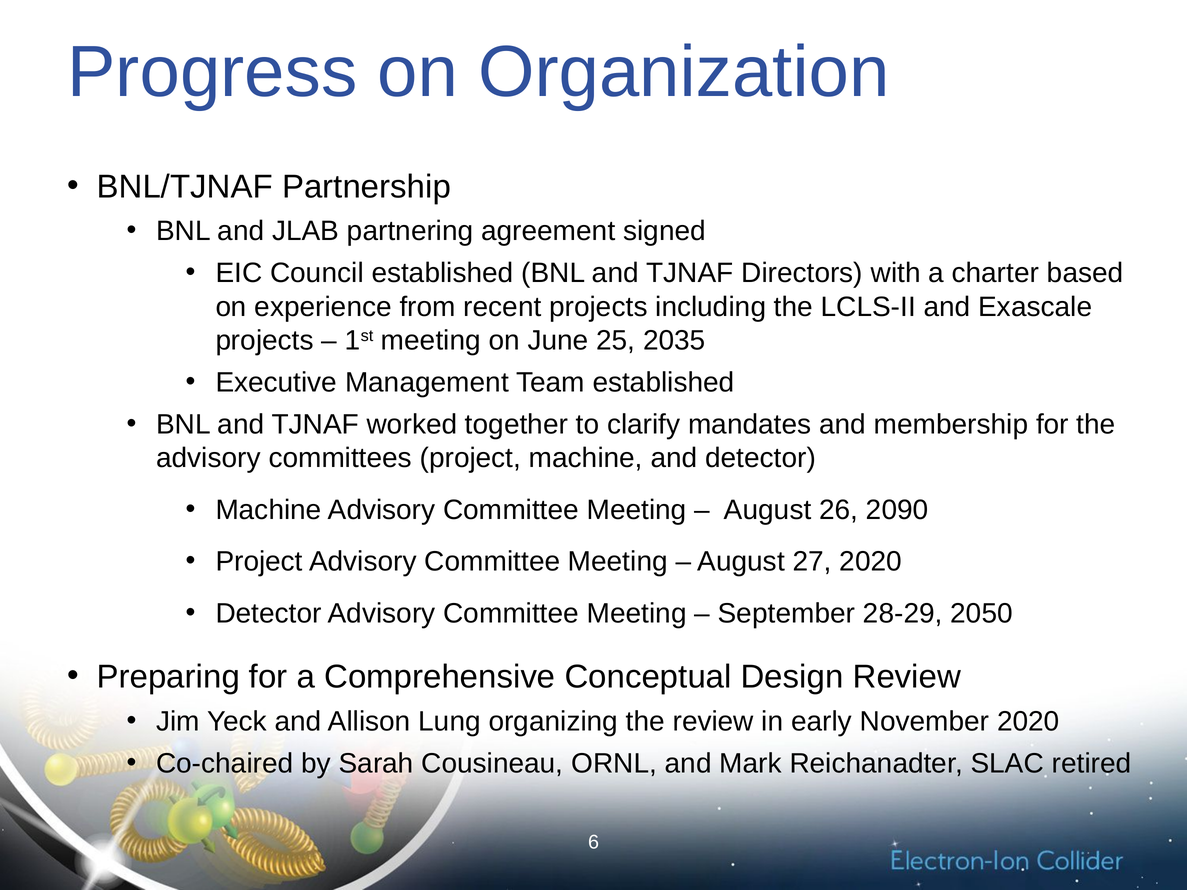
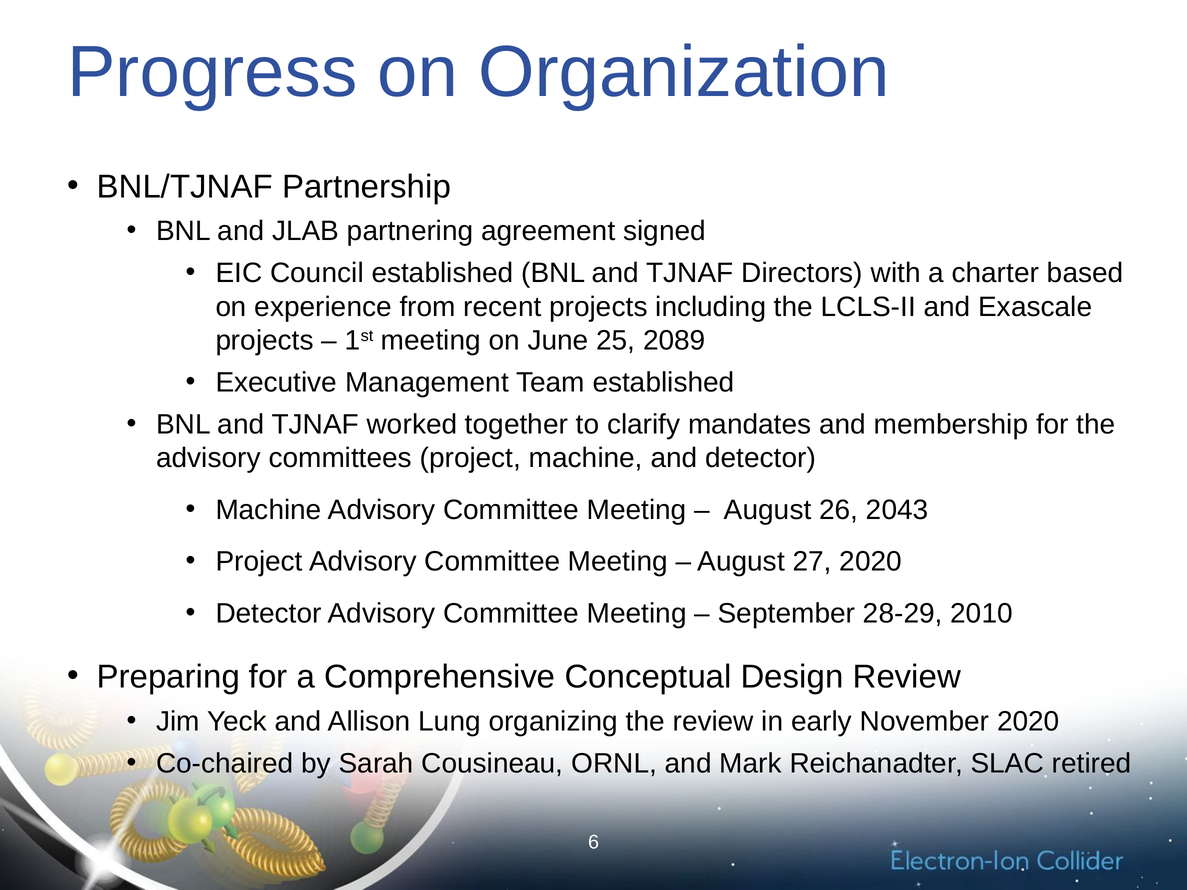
2035: 2035 -> 2089 (674, 341)
2090: 2090 -> 2043 (897, 510)
2050: 2050 -> 2010 (982, 614)
